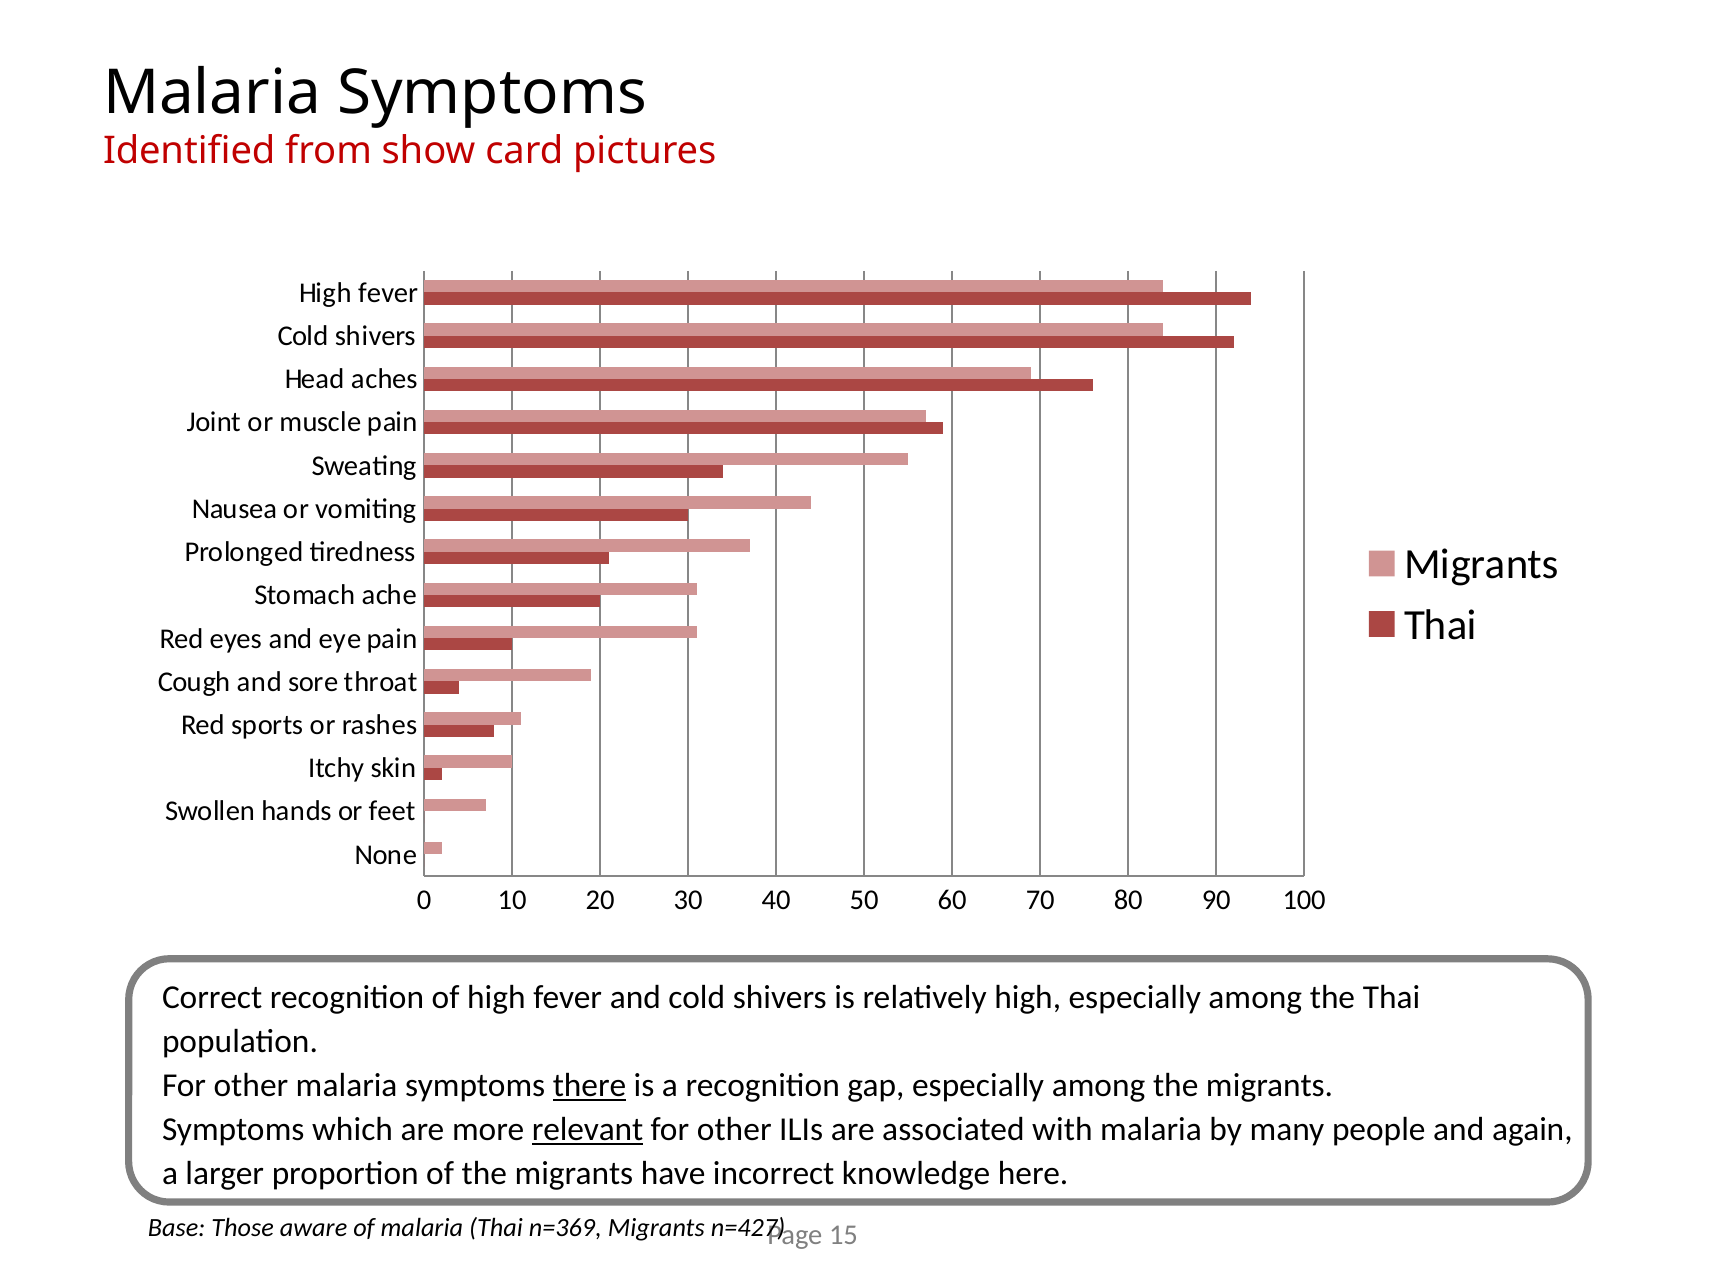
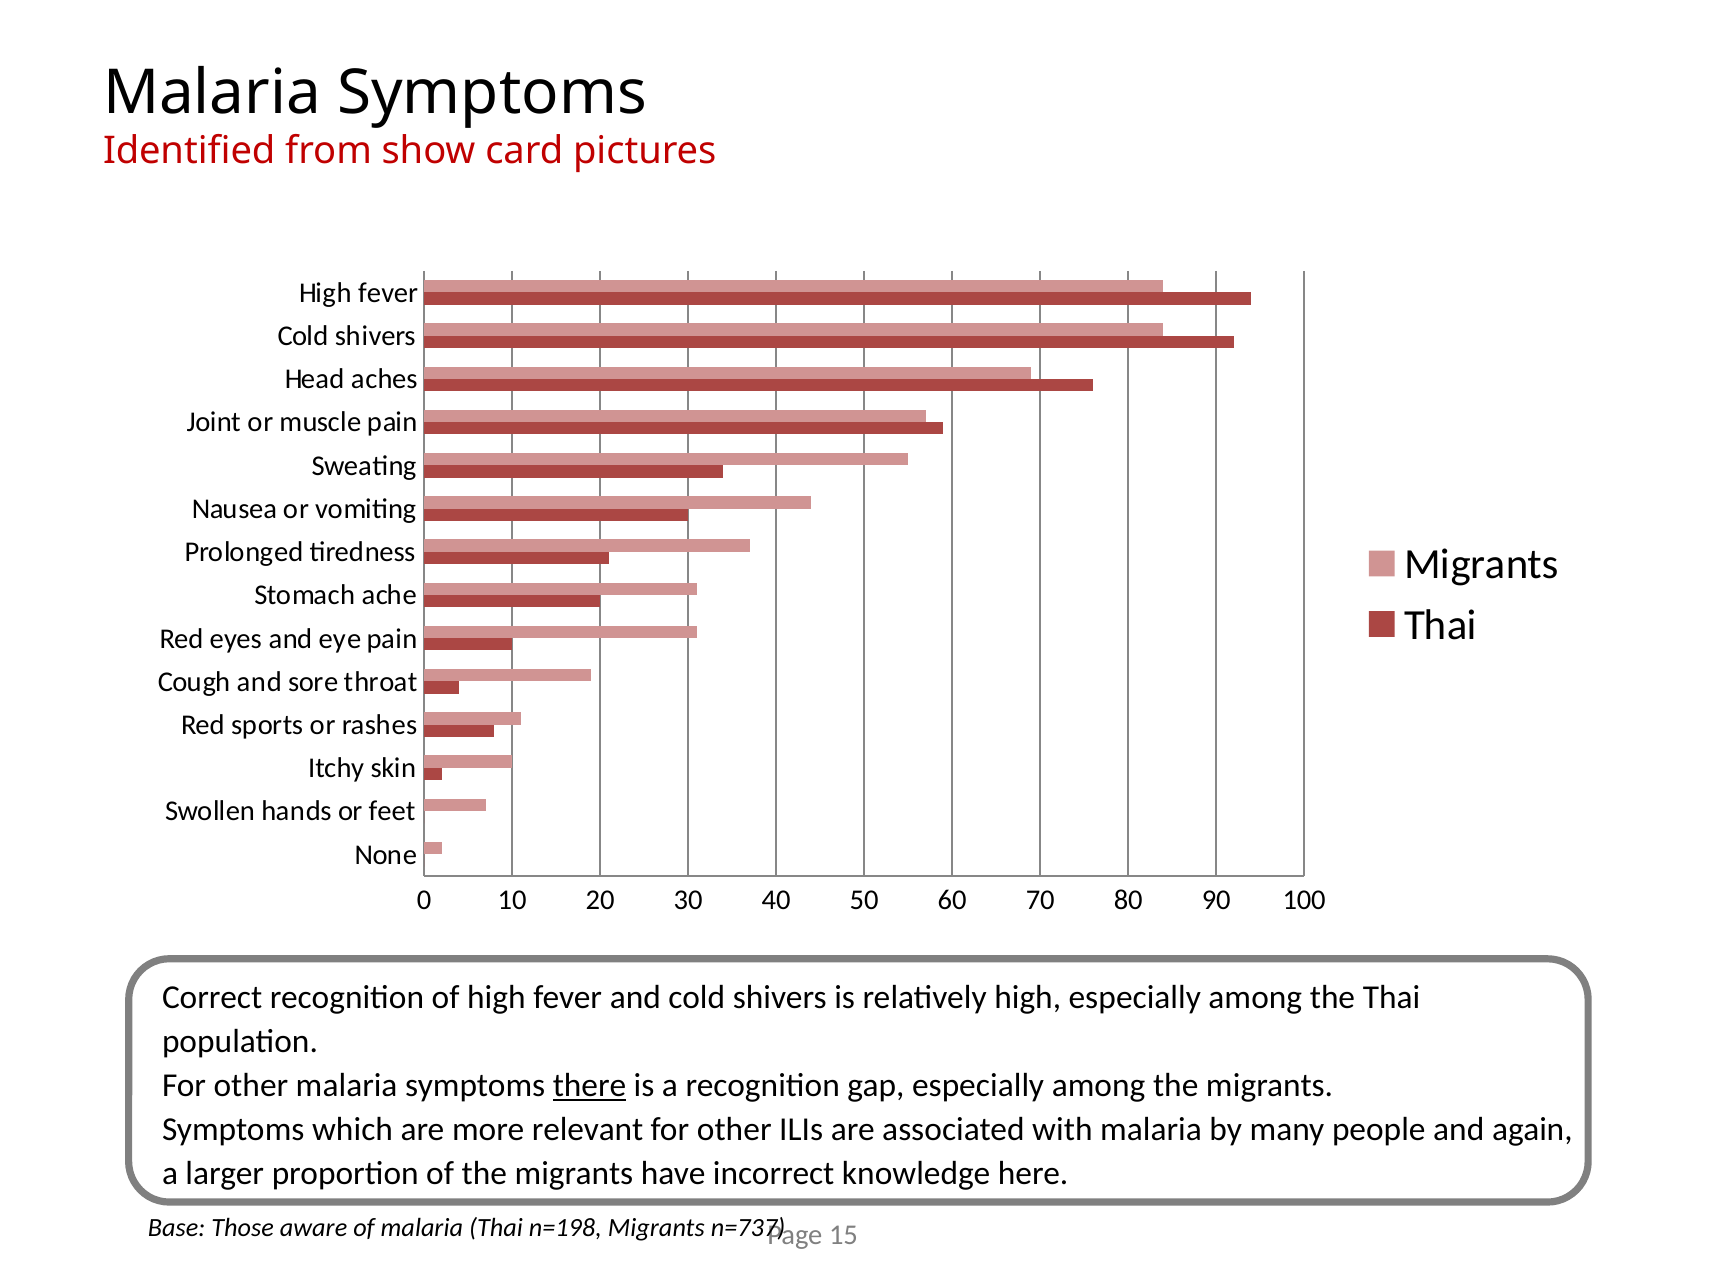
relevant underline: present -> none (588, 1129)
n=369: n=369 -> n=198 (565, 1228)
n=427: n=427 -> n=737 (748, 1228)
